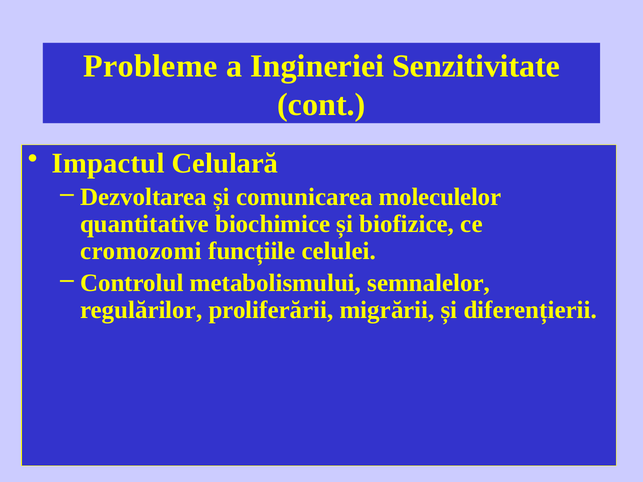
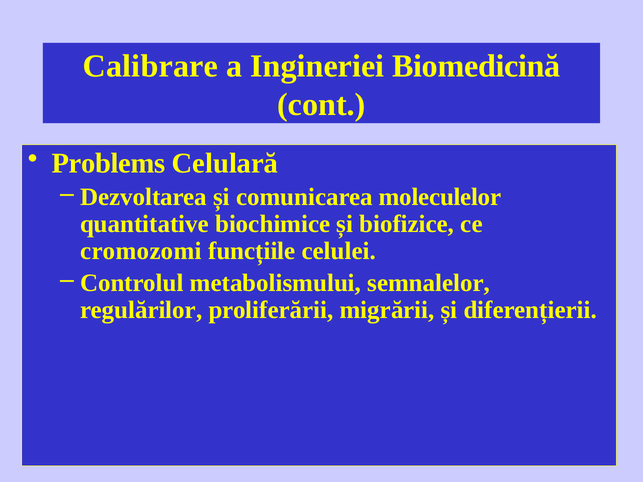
Probleme: Probleme -> Calibrare (150, 66)
Senzitivitate: Senzitivitate -> Biomedicină (476, 66)
Impactul: Impactul -> Problems (108, 163)
